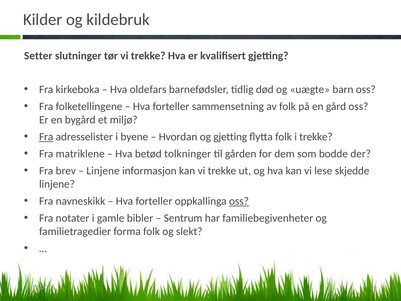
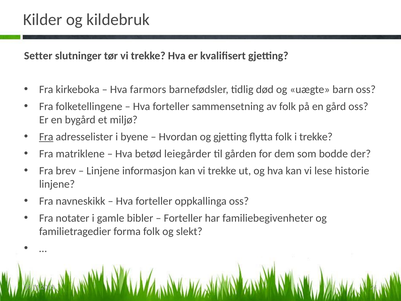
oldefars: oldefars -> farmors (148, 90)
tolkninger: tolkninger -> leiegårder (188, 154)
skjedde: skjedde -> historie (352, 171)
oss underline: present -> none (239, 201)
Sentrum: Sentrum -> Forteller (183, 218)
